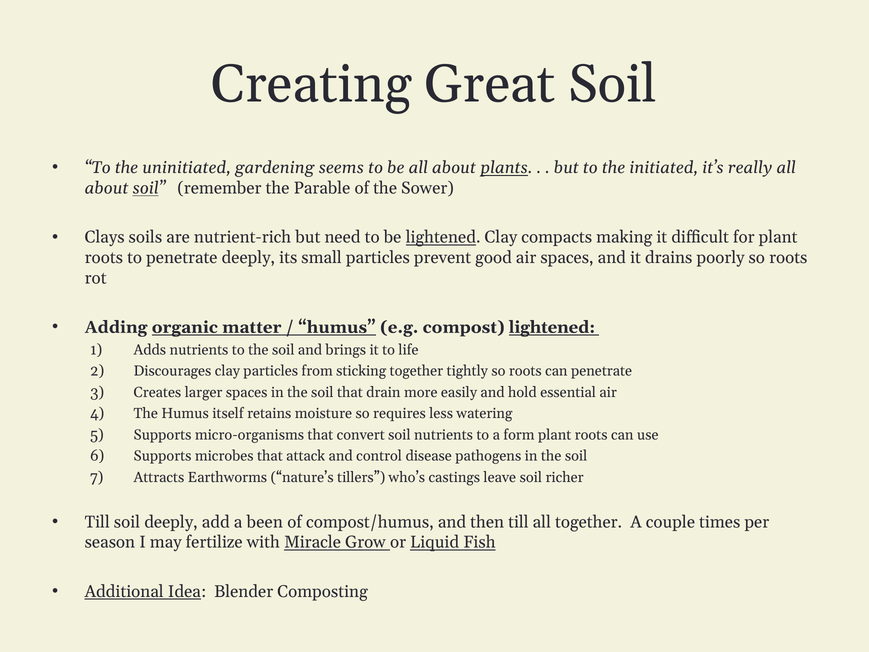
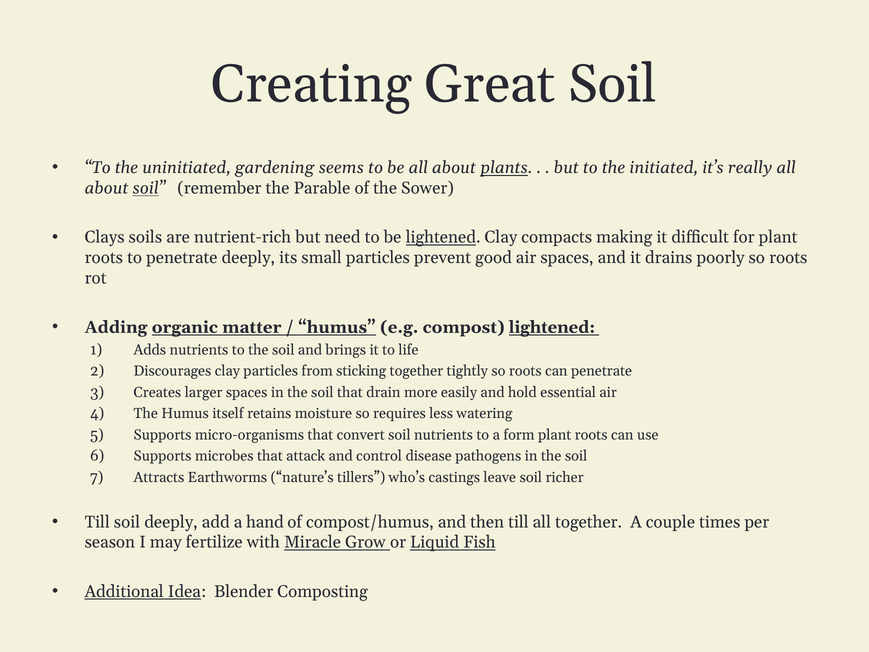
been: been -> hand (265, 522)
